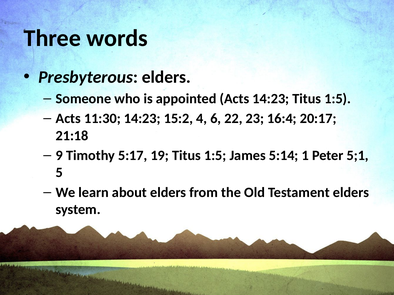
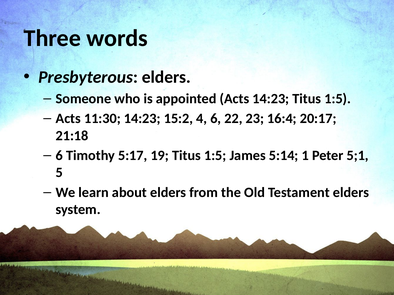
9: 9 -> 6 (59, 156)
